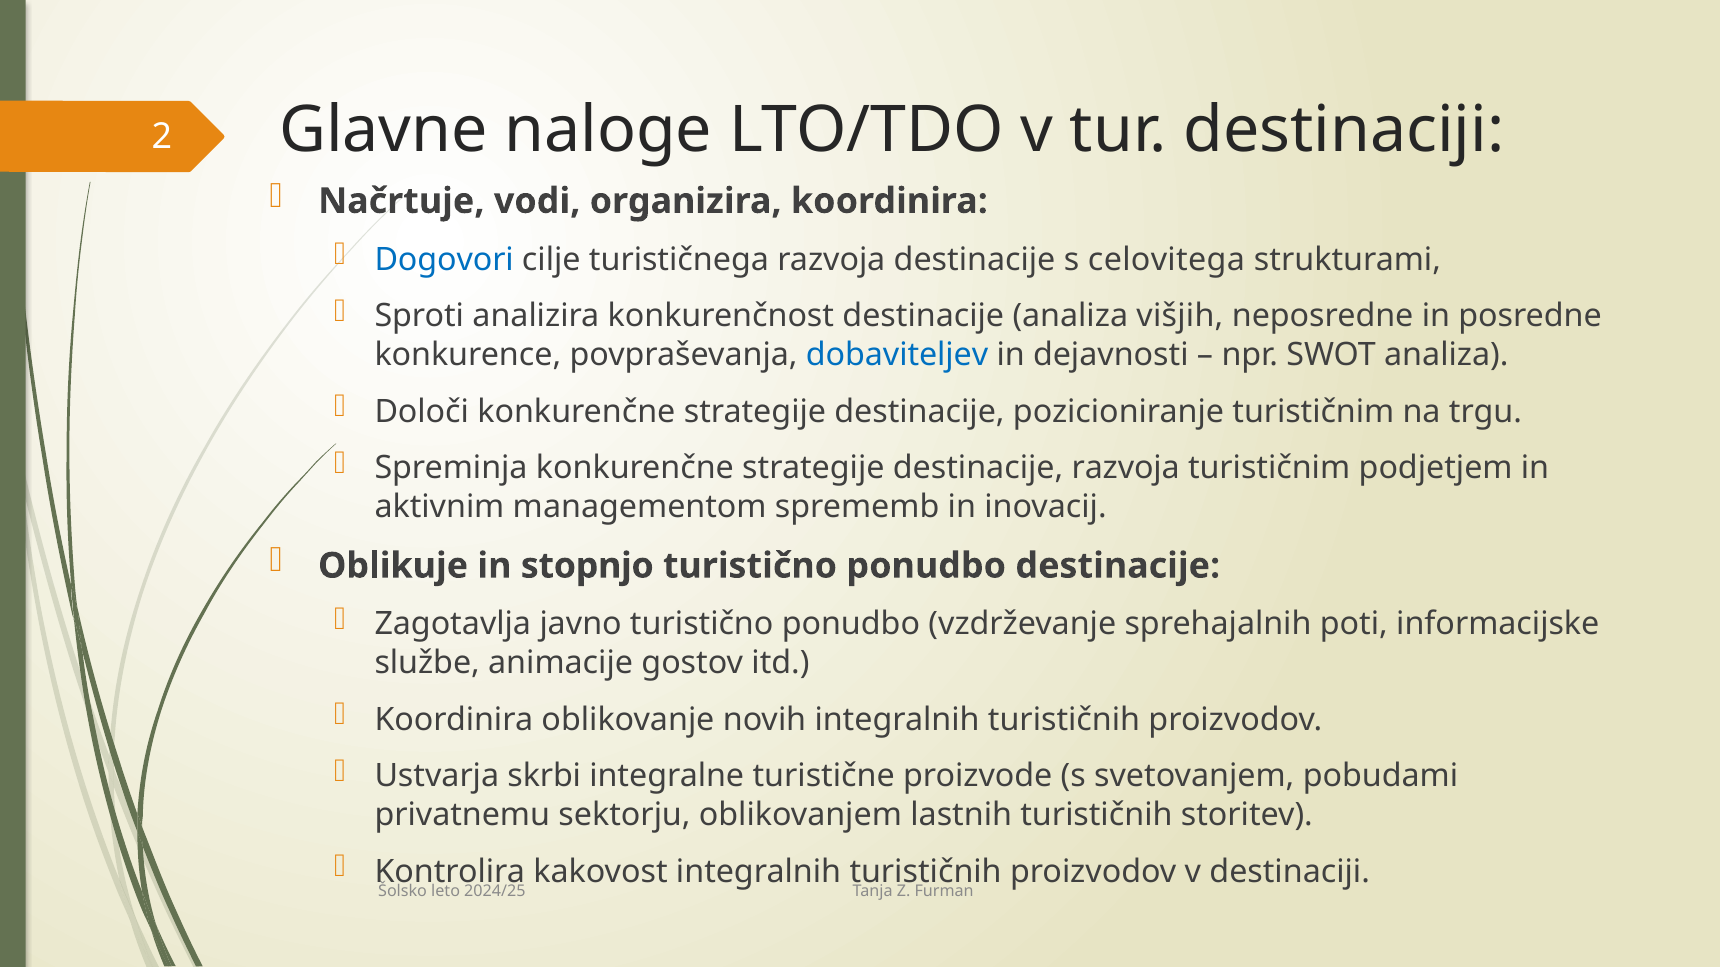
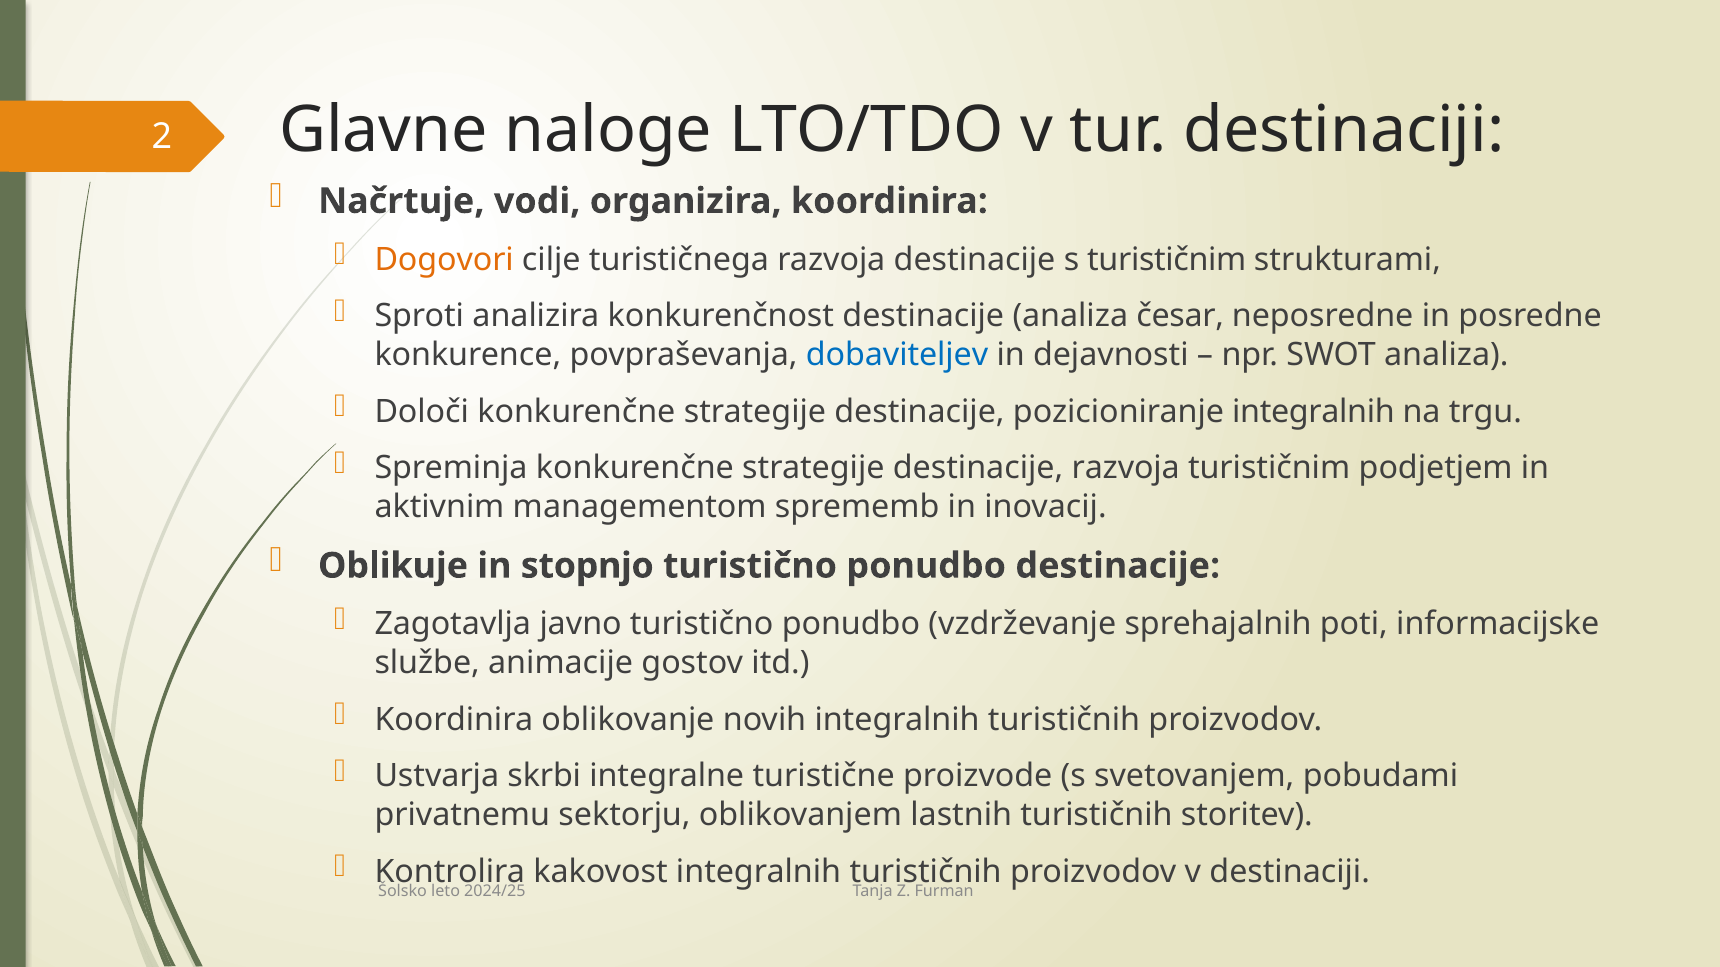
Dogovori colour: blue -> orange (444, 260)
s celovitega: celovitega -> turističnim (1167, 260)
višjih: višjih -> česar (1180, 316)
pozicioniranje turističnim: turističnim -> integralnih (1313, 412)
